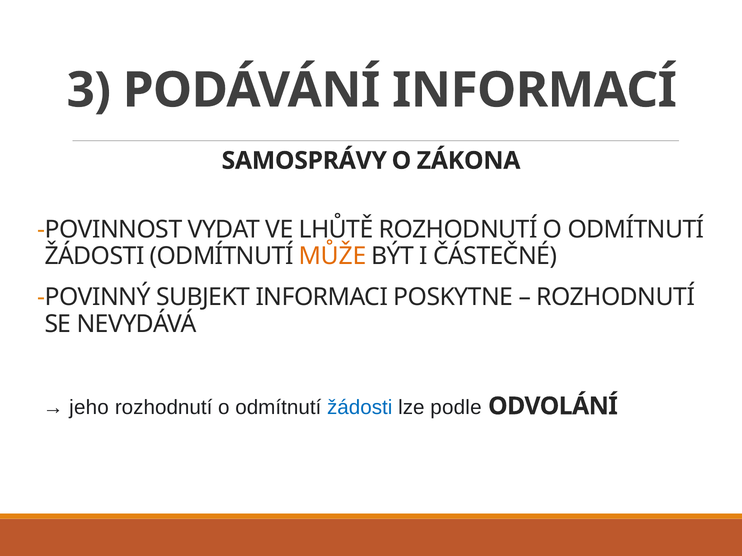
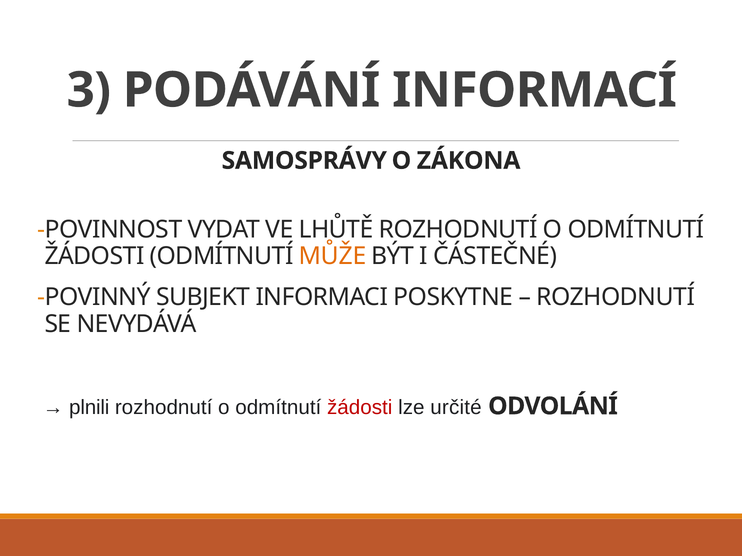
jeho: jeho -> plnili (89, 408)
žádosti colour: blue -> red (360, 408)
podle: podle -> určité (456, 408)
